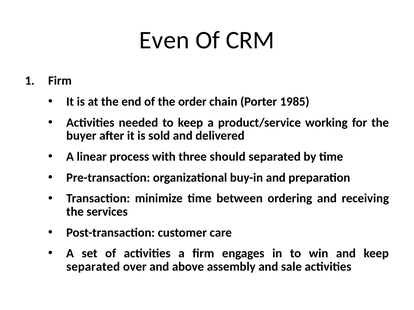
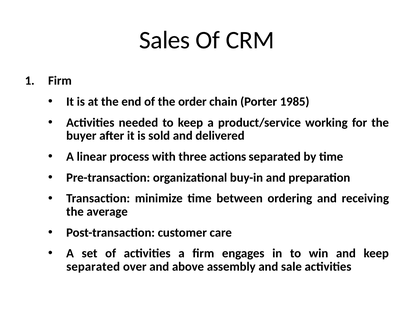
Even: Even -> Sales (165, 40)
should: should -> actions (228, 157)
services: services -> average (107, 212)
